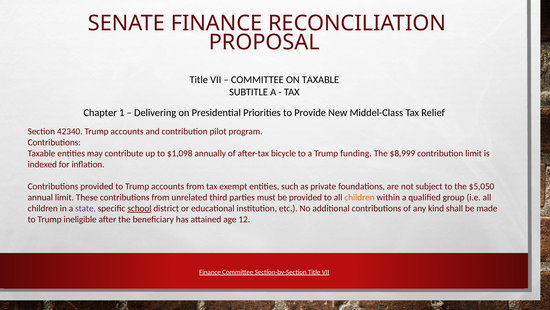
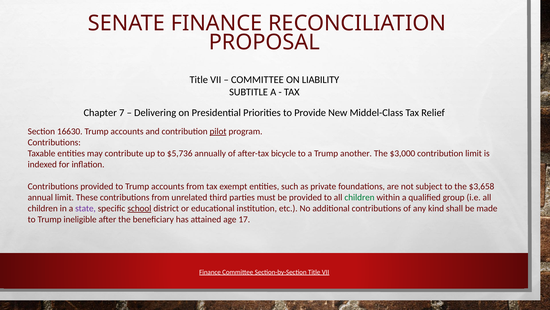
ON TAXABLE: TAXABLE -> LIABILITY (320, 80)
1: 1 -> 7 (122, 113)
42340: 42340 -> 16630 (70, 131)
pilot underline: none -> present (218, 131)
$1,098: $1,098 -> $5,736 (180, 153)
funding: funding -> another (356, 153)
$8,999: $8,999 -> $3,000 (403, 153)
$5,050: $5,050 -> $3,658 (482, 186)
children colour: orange -> green (359, 197)
12: 12 -> 17 (244, 219)
